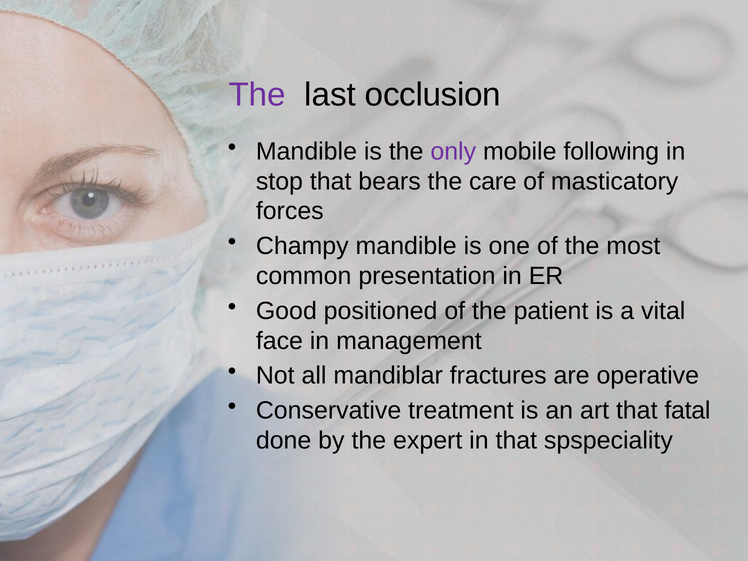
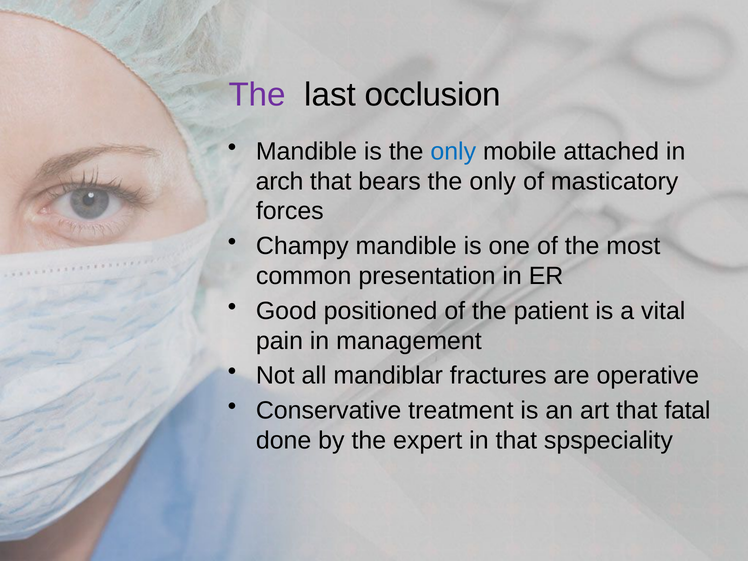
only colour: purple -> blue (453, 151)
following: following -> attached (611, 151)
stop: stop -> arch (280, 181)
bears the care: care -> only (493, 181)
face: face -> pain (279, 341)
